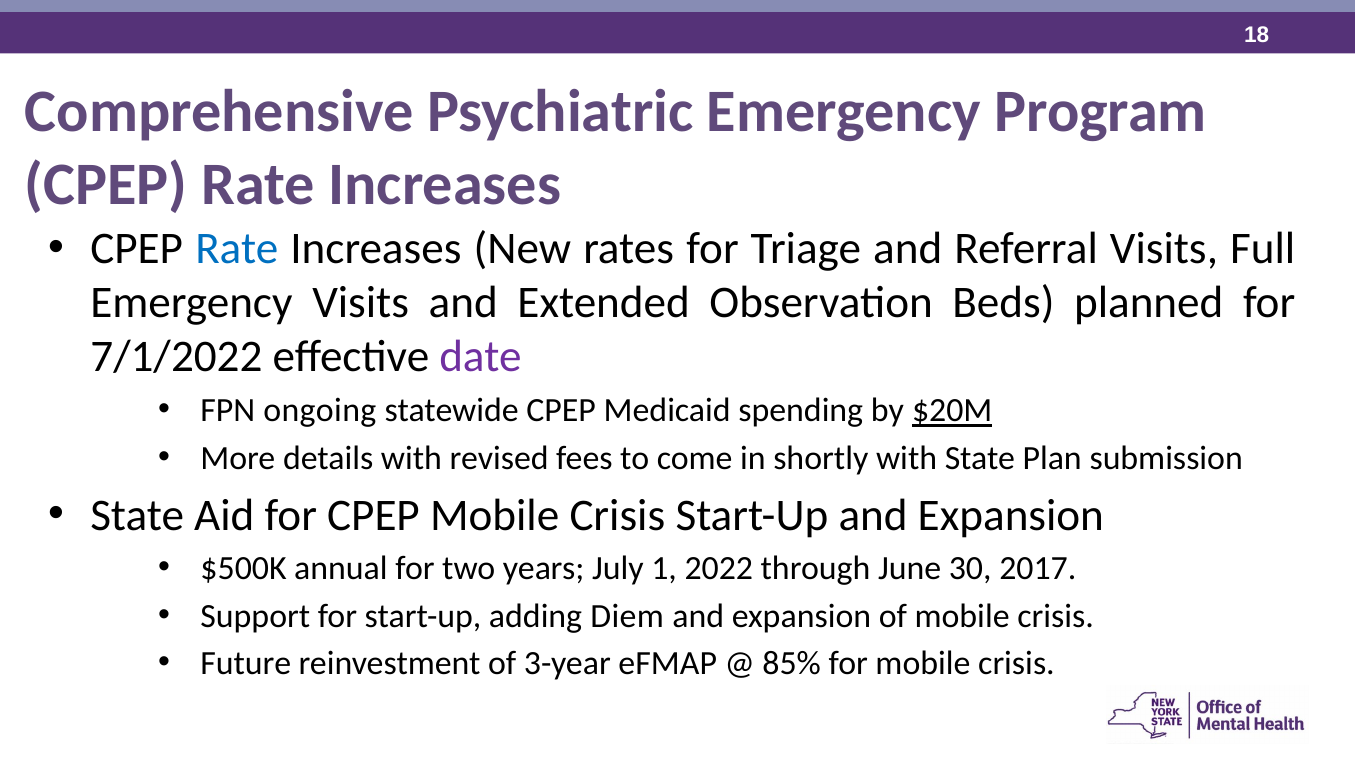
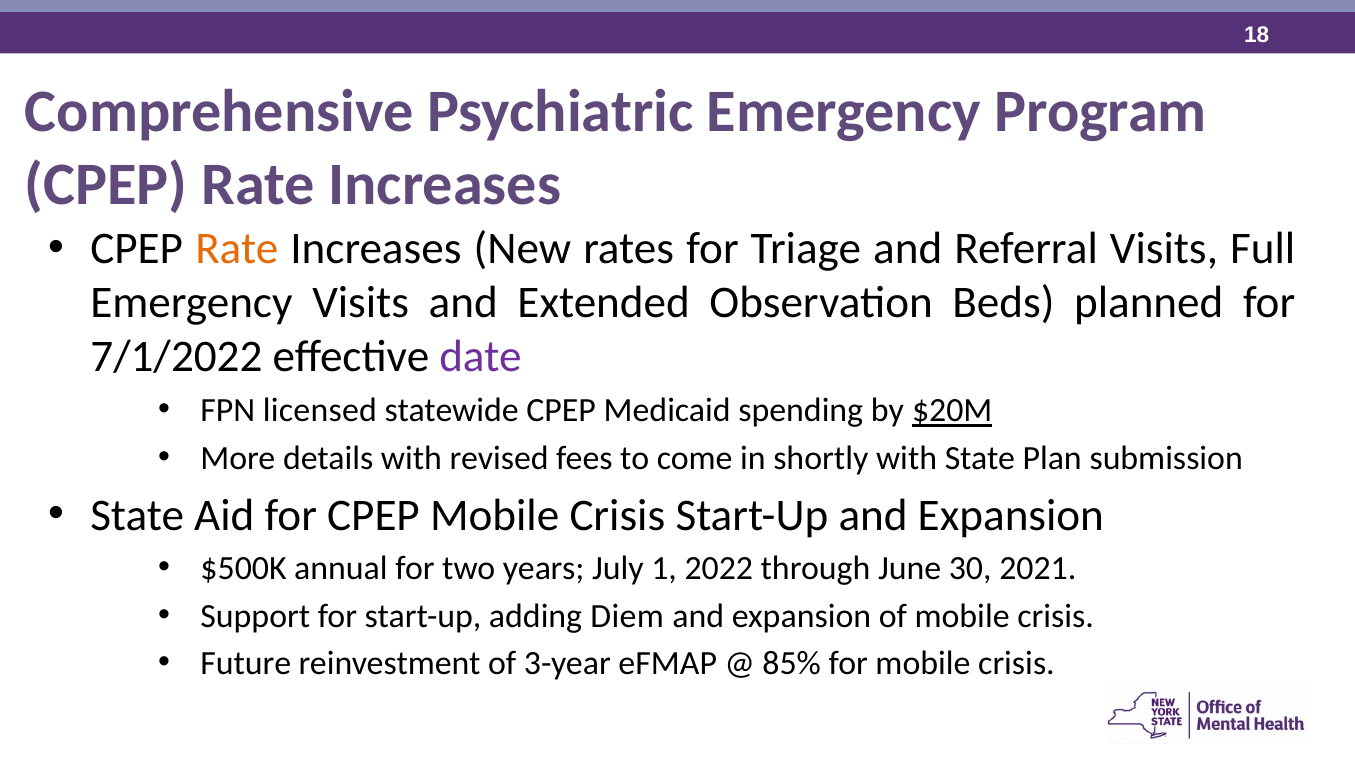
Rate colour: blue -> orange (237, 249)
ongoing: ongoing -> licensed (320, 411)
2017: 2017 -> 2021 (1038, 569)
